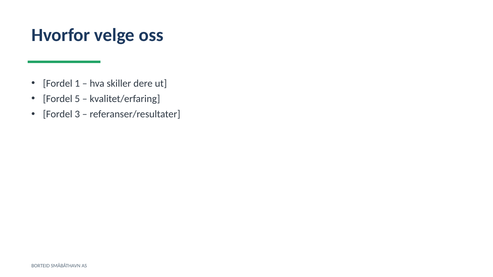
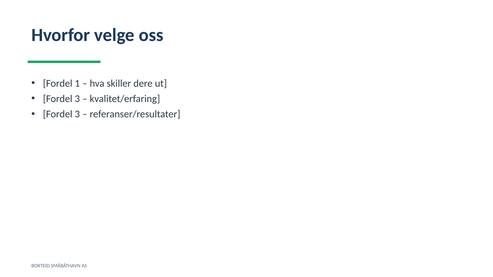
5: 5 -> 3 (77, 99)
